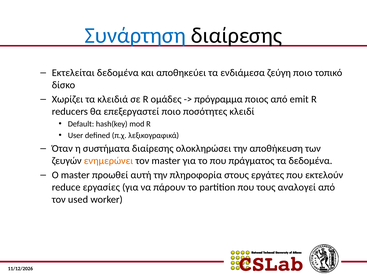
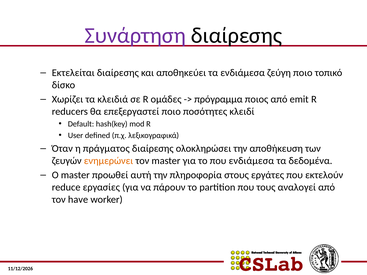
Συνάρτηση colour: blue -> purple (135, 36)
Εκτελείται δεδομένα: δεδομένα -> διαίρεσης (118, 73)
συστήματα: συστήματα -> πράγματος (106, 149)
που πράγματος: πράγματος -> ενδιάμεσα (251, 161)
used: used -> have (78, 200)
